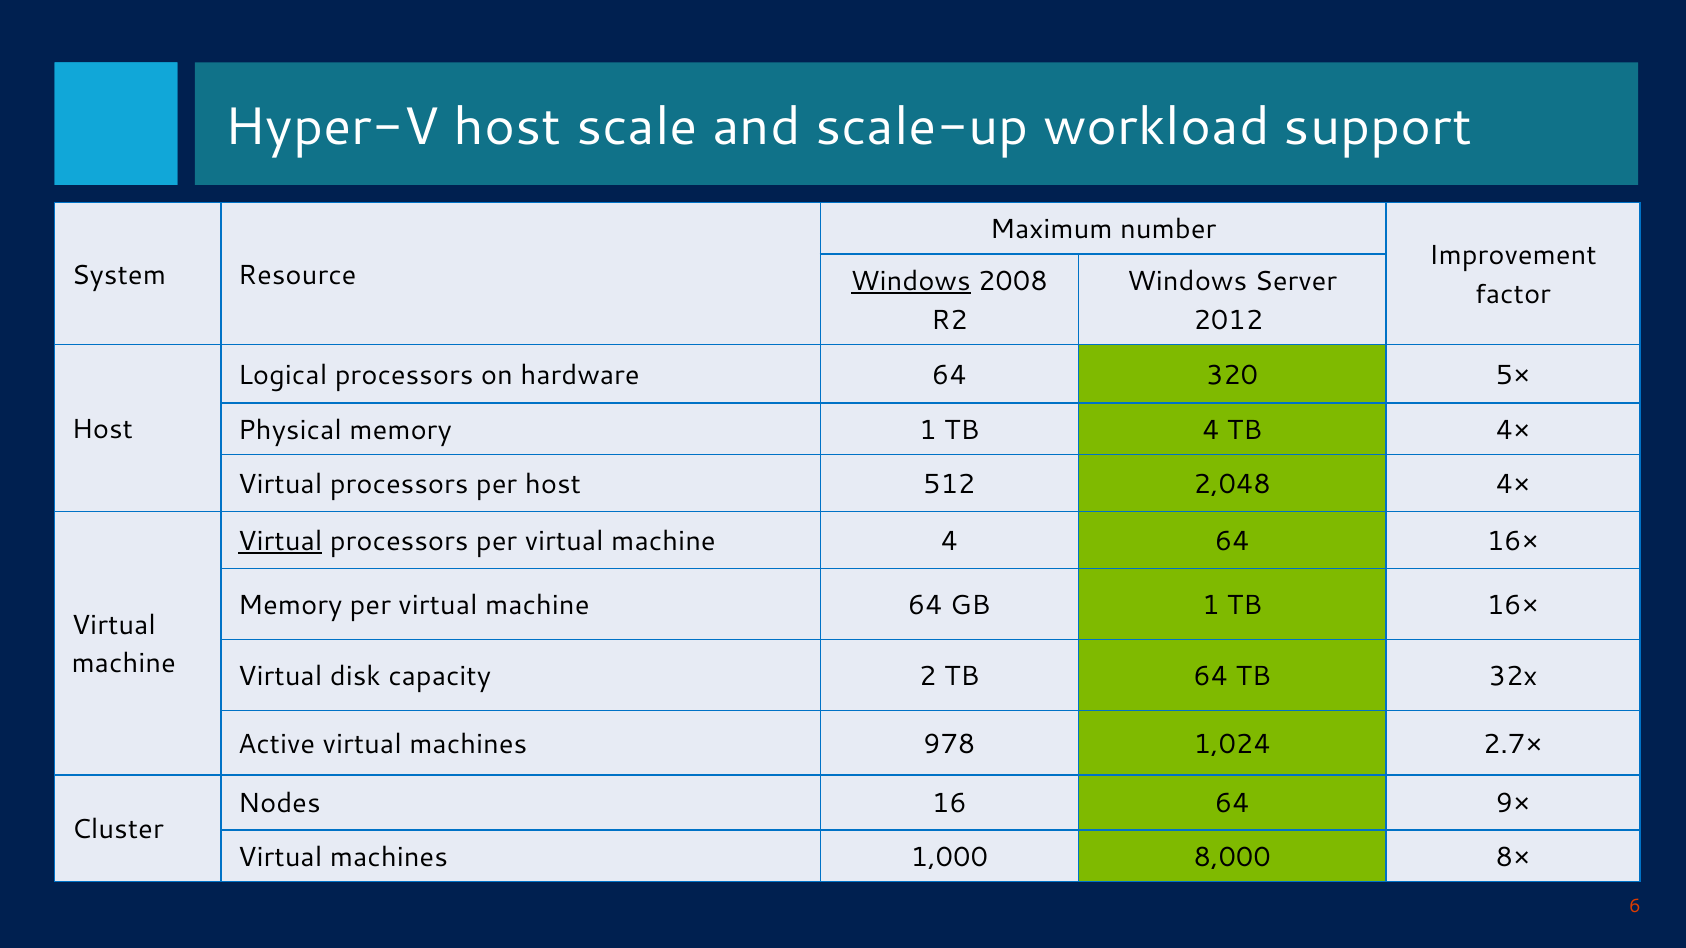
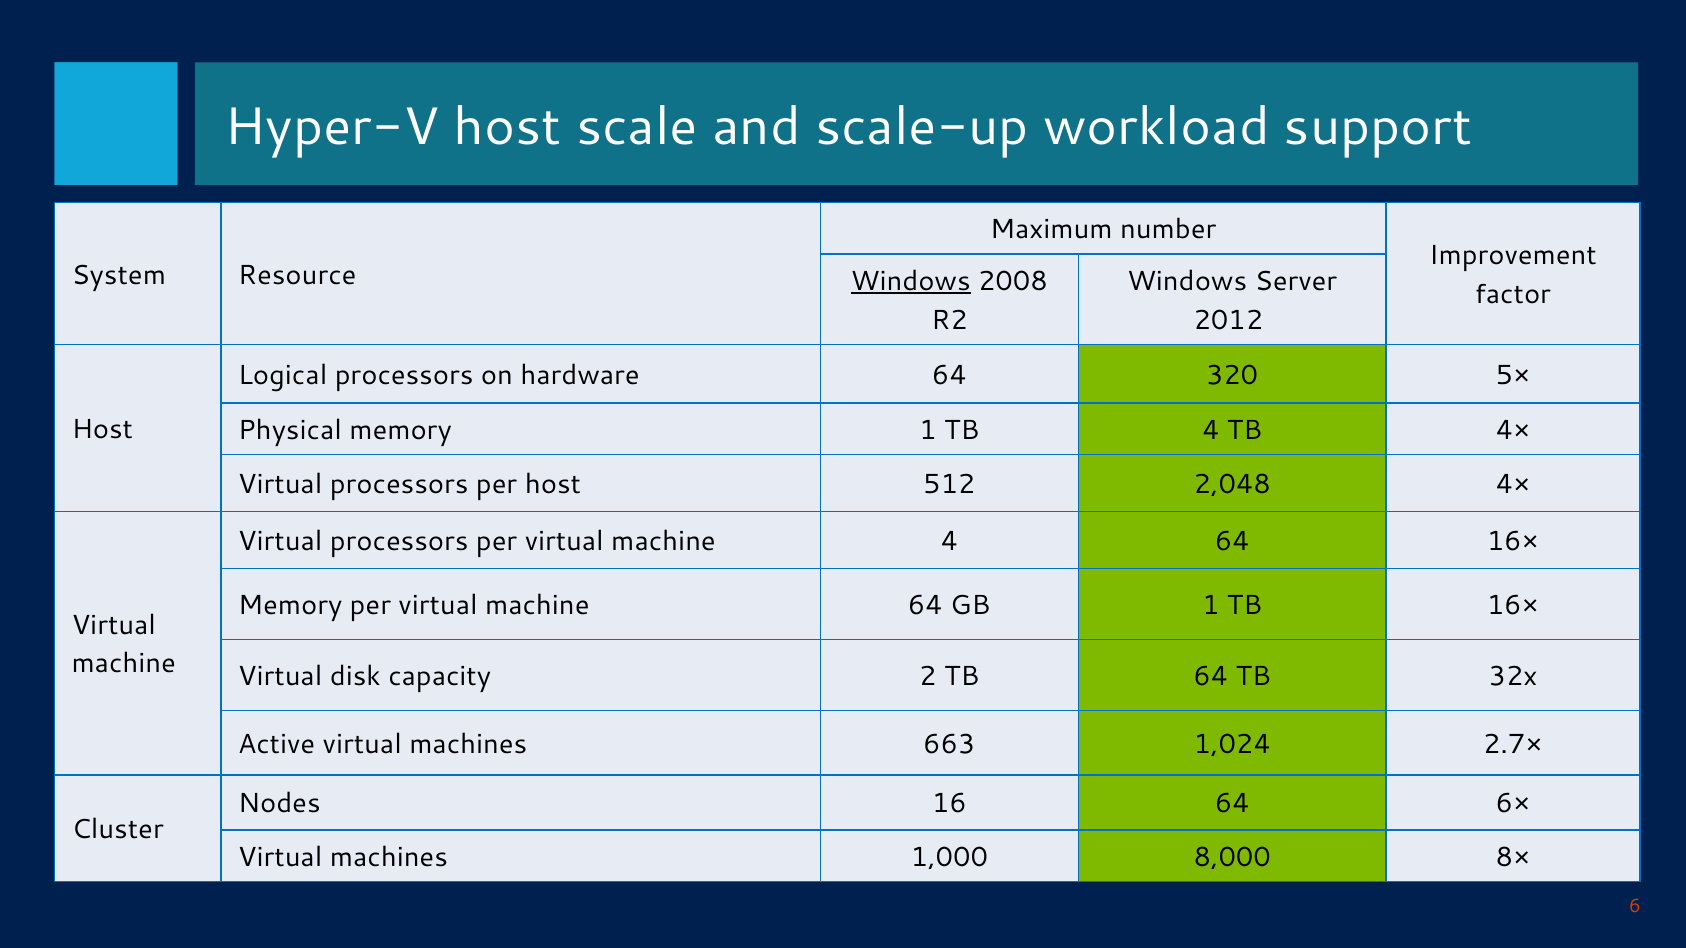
Virtual underline: present -> none (280, 542)
978: 978 -> 663 (949, 744)
9×: 9× -> 6× (1513, 804)
